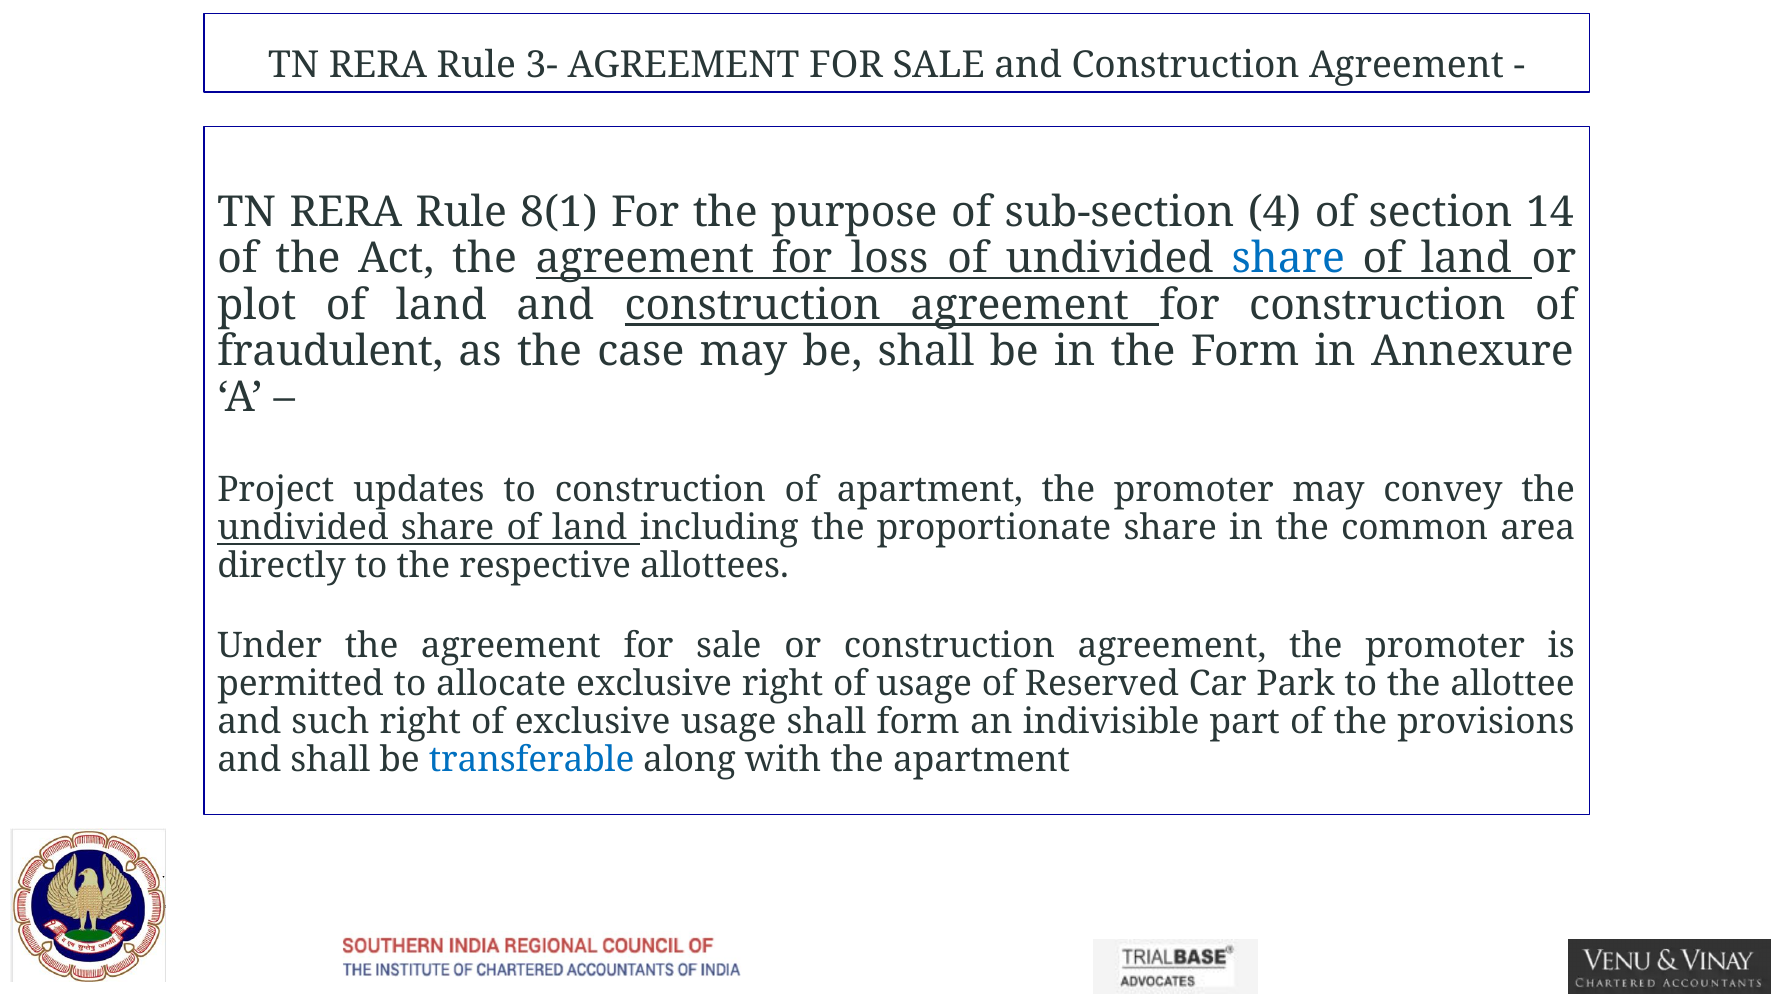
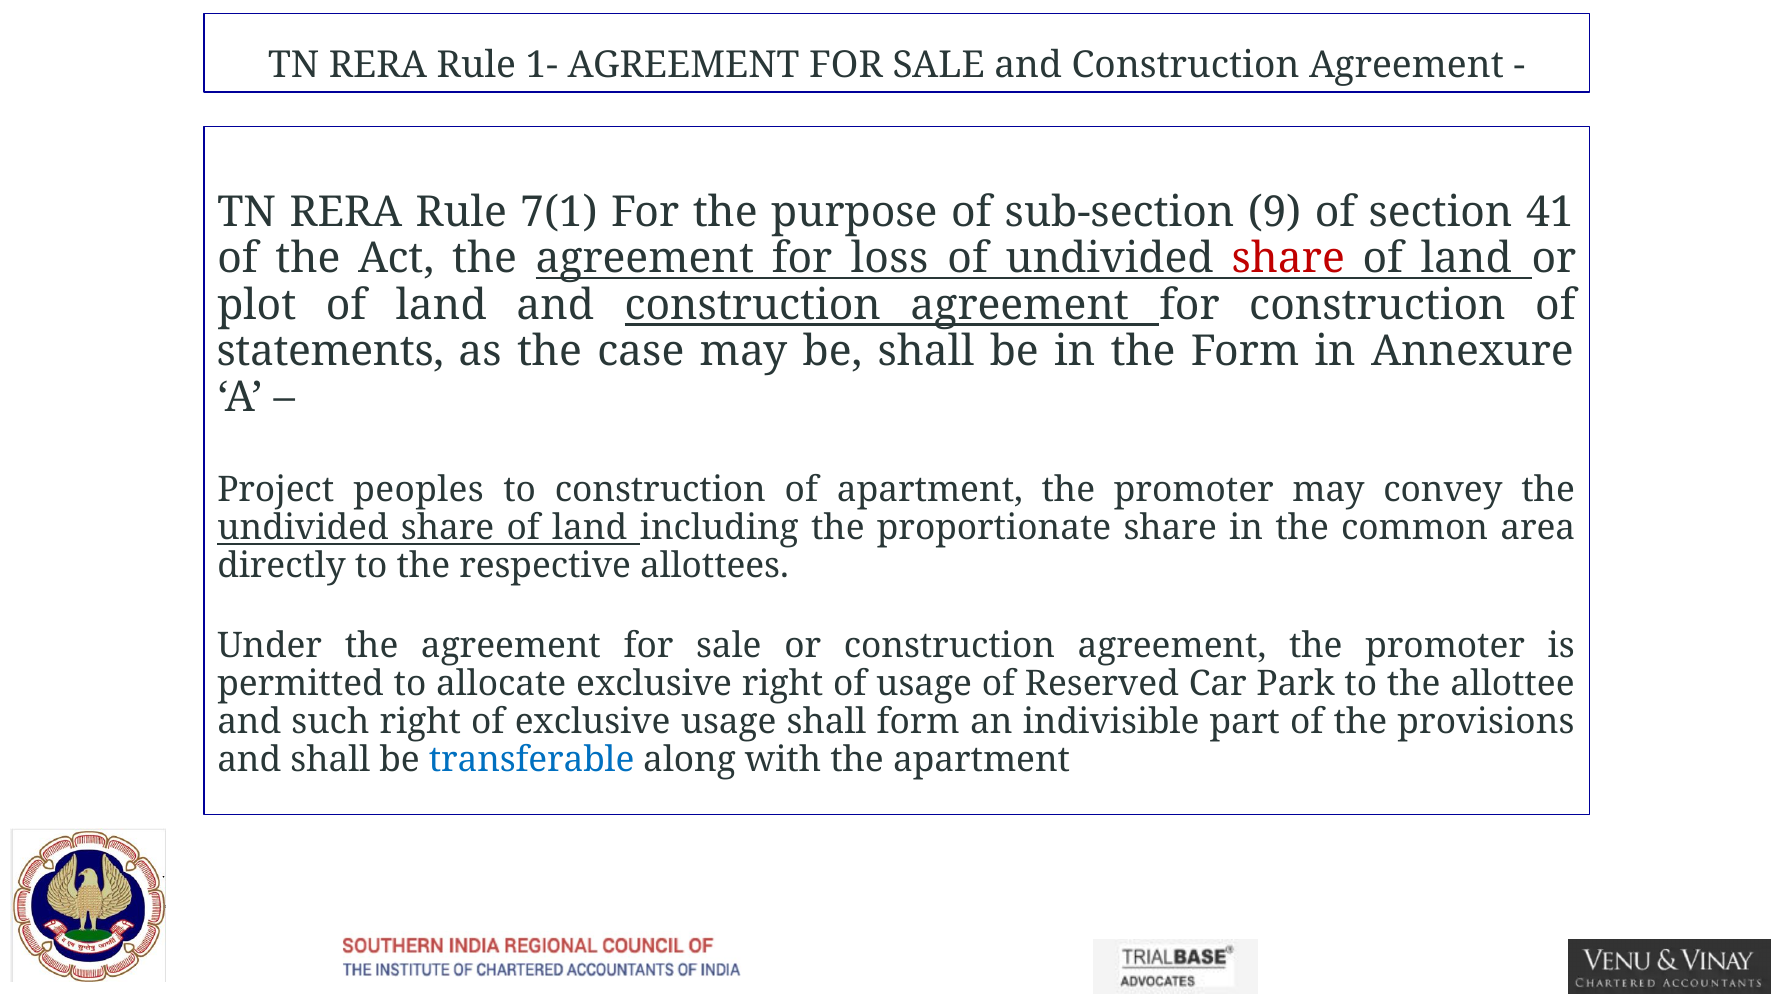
3-: 3- -> 1- (542, 65)
8(1: 8(1 -> 7(1 (559, 213)
4: 4 -> 9 (1275, 213)
14: 14 -> 41 (1550, 213)
share colour: blue -> red (1288, 259)
fraudulent: fraudulent -> statements (330, 351)
updates: updates -> peoples (419, 489)
